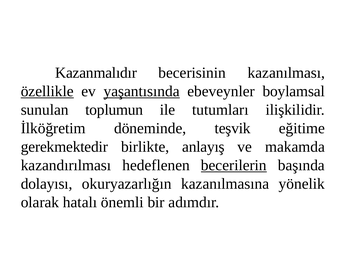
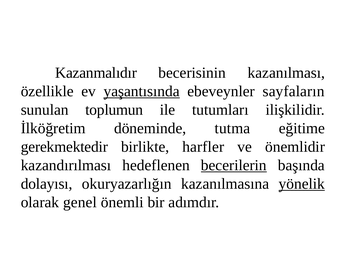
özellikle underline: present -> none (47, 91)
boylamsal: boylamsal -> sayfaların (294, 91)
teşvik: teşvik -> tutma (232, 128)
anlayış: anlayış -> harfler (203, 146)
makamda: makamda -> önemlidir (295, 146)
yönelik underline: none -> present (302, 183)
hatalı: hatalı -> genel (80, 202)
